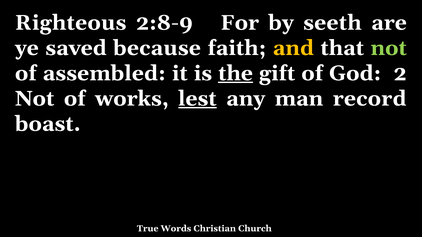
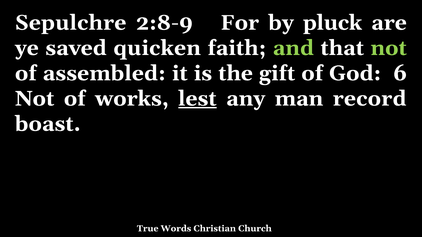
Righteous: Righteous -> Sepulchre (71, 23)
seeth: seeth -> pluck (333, 23)
because: because -> quicken (157, 48)
and colour: yellow -> light green (293, 48)
the underline: present -> none (236, 73)
2: 2 -> 6 (400, 73)
